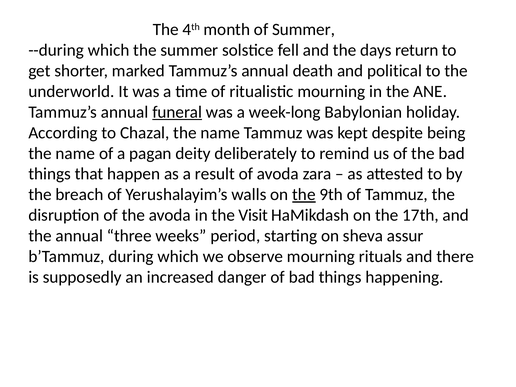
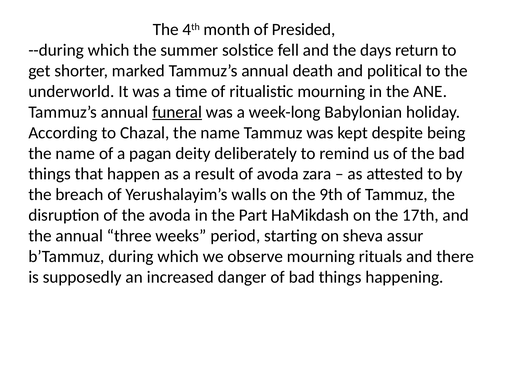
of Summer: Summer -> Presided (304, 29)
the underline: present -> none (304, 195)
Visit: Visit -> Part (253, 215)
